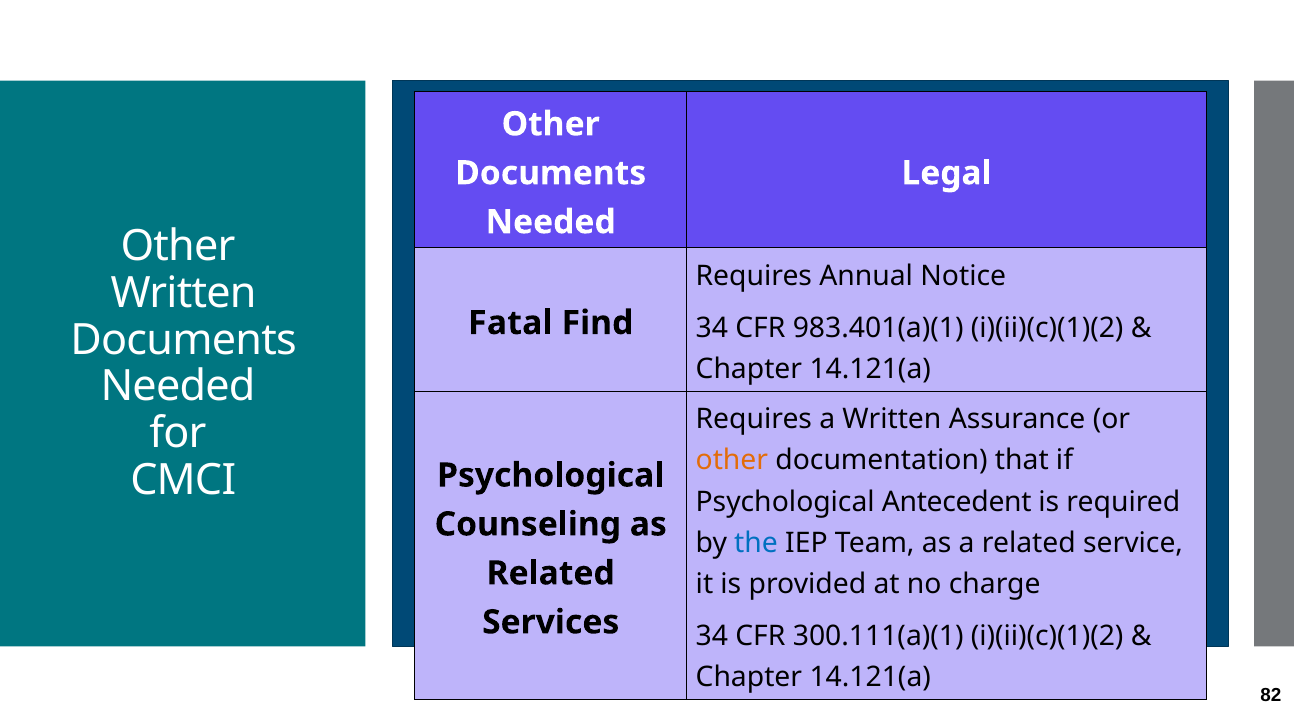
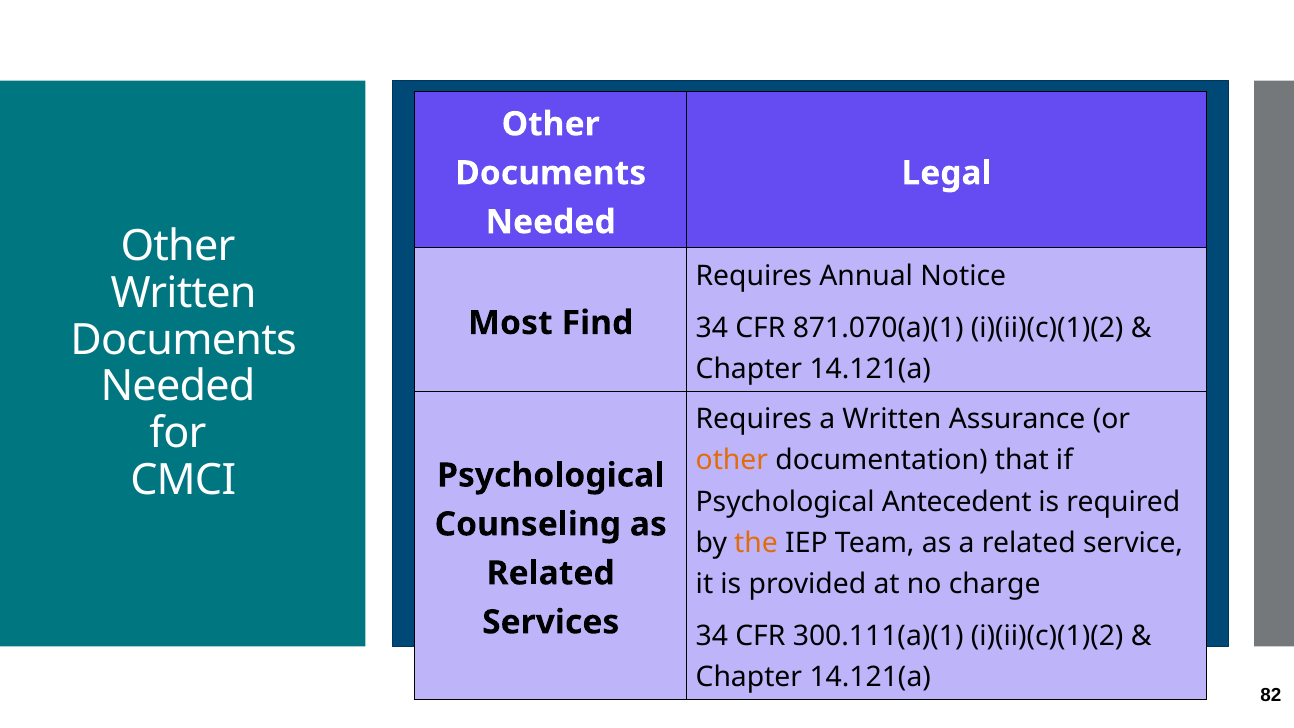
Fatal: Fatal -> Most (510, 323)
983.401(a)(1: 983.401(a)(1 -> 871.070(a)(1 (878, 328)
the colour: blue -> orange (756, 543)
